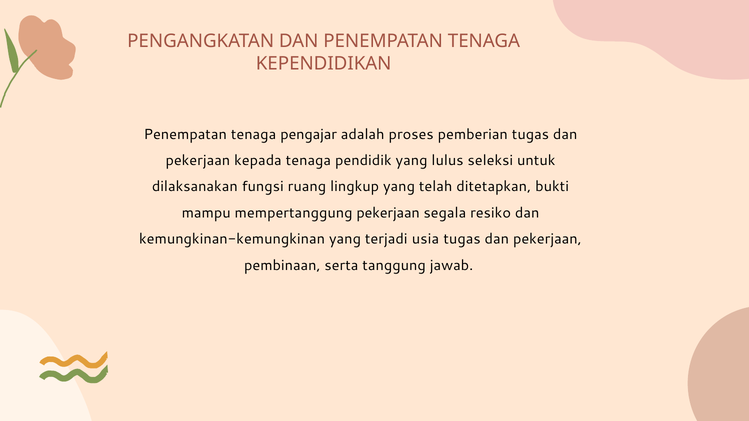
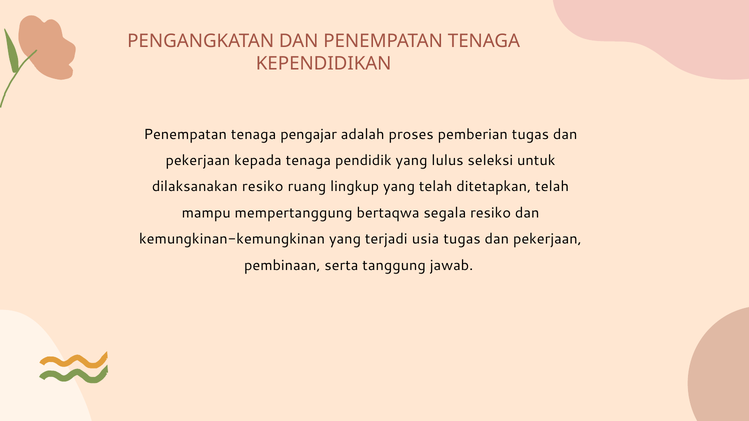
dilaksanakan fungsi: fungsi -> resiko (263, 187)
ditetapkan bukti: bukti -> telah (552, 187)
mempertanggung pekerjaan: pekerjaan -> bertaqwa (388, 213)
